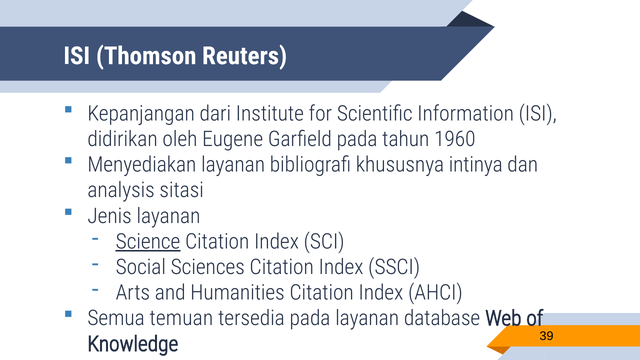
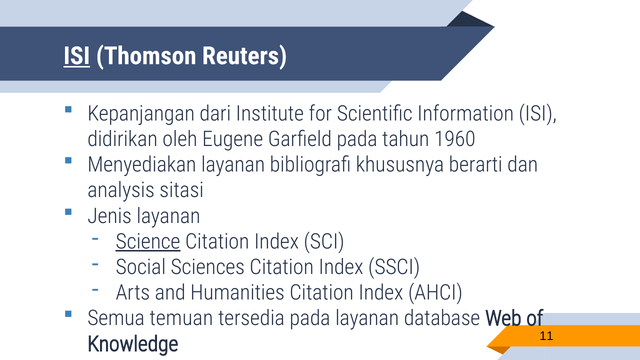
ISI underline: none -> present (77, 56)
intinya: intinya -> berarti (476, 165)
39: 39 -> 11 (547, 336)
